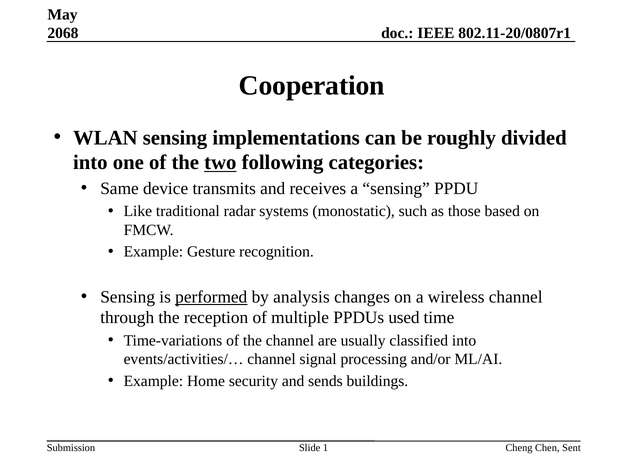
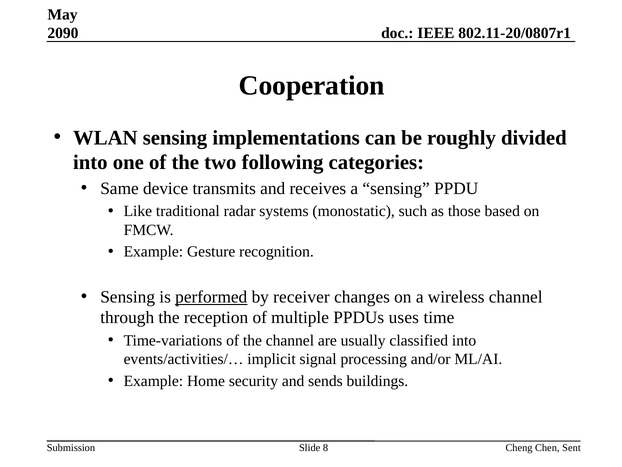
2068: 2068 -> 2090 (63, 33)
two underline: present -> none (220, 162)
analysis: analysis -> receiver (301, 297)
used: used -> uses (404, 317)
events/activities/… channel: channel -> implicit (272, 359)
1: 1 -> 8 (325, 447)
